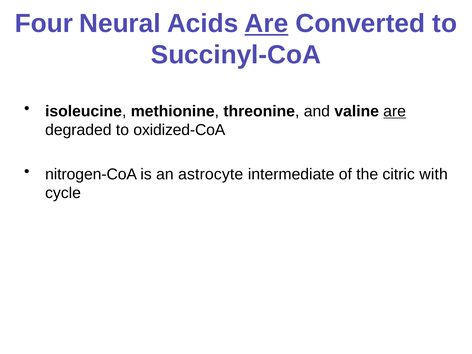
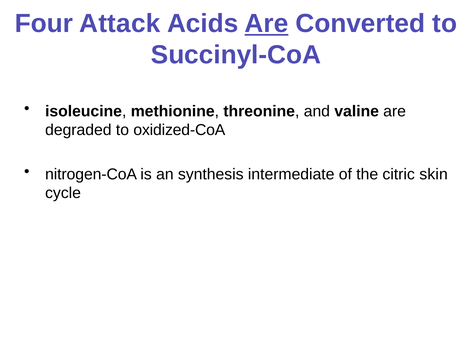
Neural: Neural -> Attack (120, 23)
are underline: present -> none (395, 111)
astrocyte: astrocyte -> synthesis (211, 174)
with: with -> skin (434, 174)
